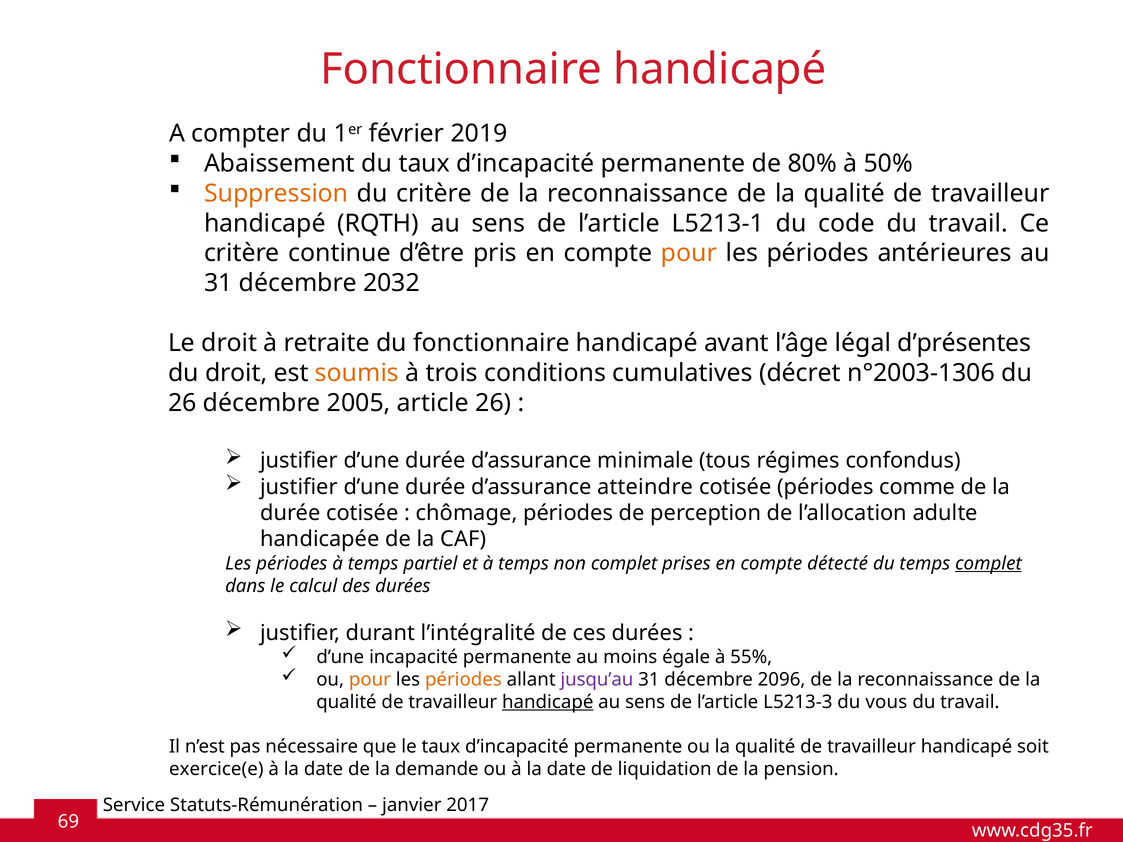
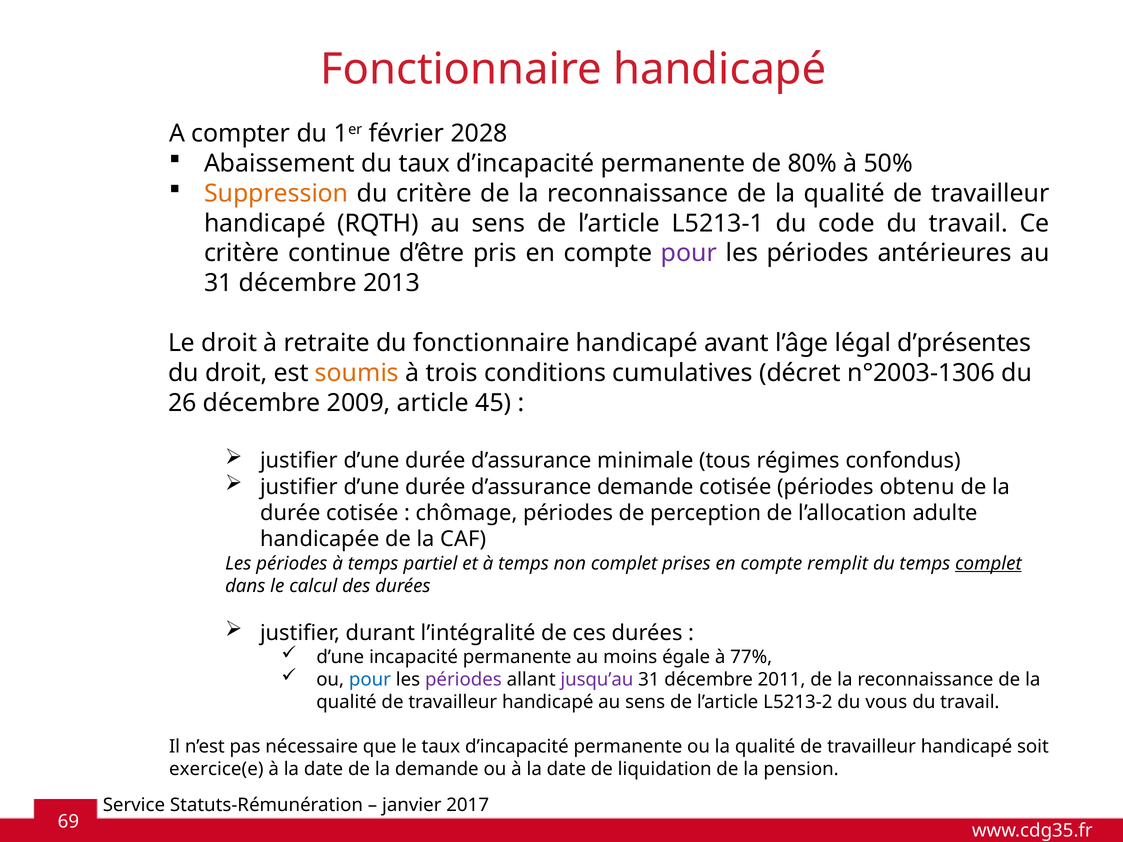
2019: 2019 -> 2028 (479, 134)
pour colour: orange -> purple (689, 253)
2032: 2032 -> 2013 (392, 283)
2005: 2005 -> 2009 (359, 403)
article 26: 26 -> 45 (493, 403)
d’assurance atteindre: atteindre -> demande (645, 487)
comme: comme -> obtenu (917, 487)
détecté: détecté -> remplit (838, 564)
55%: 55% -> 77% (751, 657)
pour colour: orange -> blue (370, 680)
périodes colour: orange -> purple (463, 680)
2096: 2096 -> 2011 (782, 680)
handicapé underline: present -> none (548, 702)
L5213-3: L5213-3 -> L5213-2 (798, 702)
